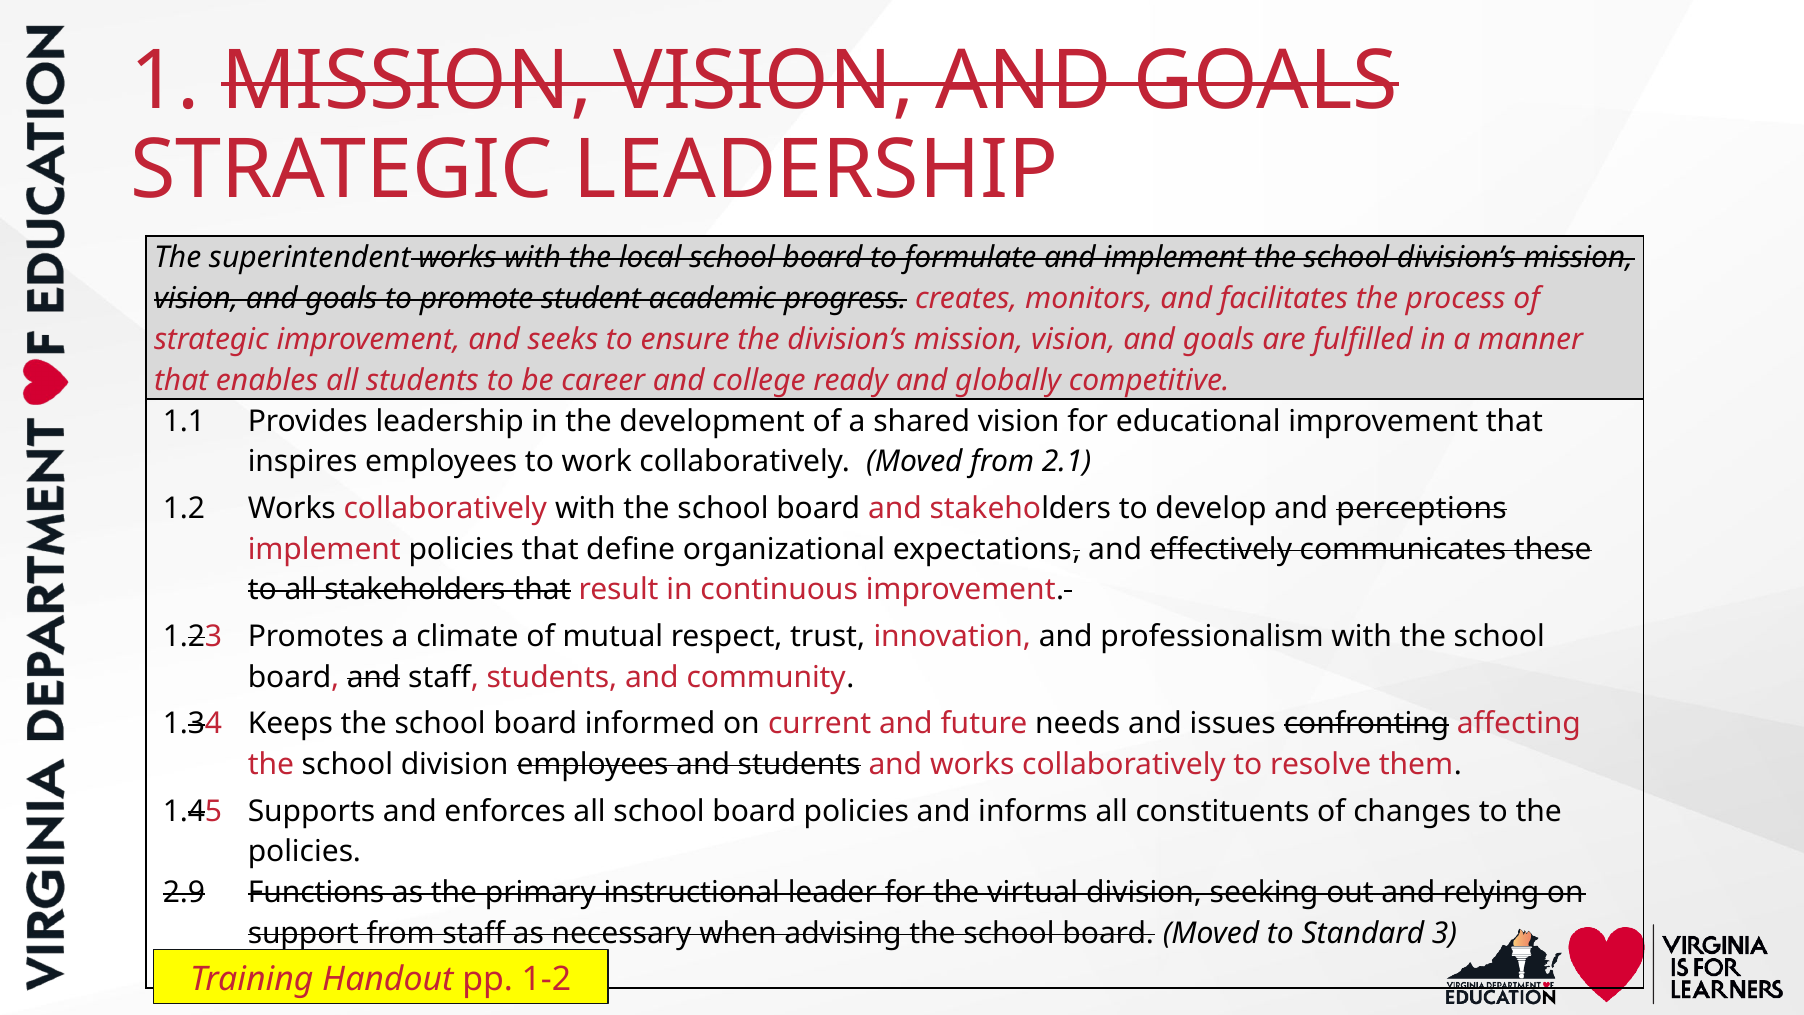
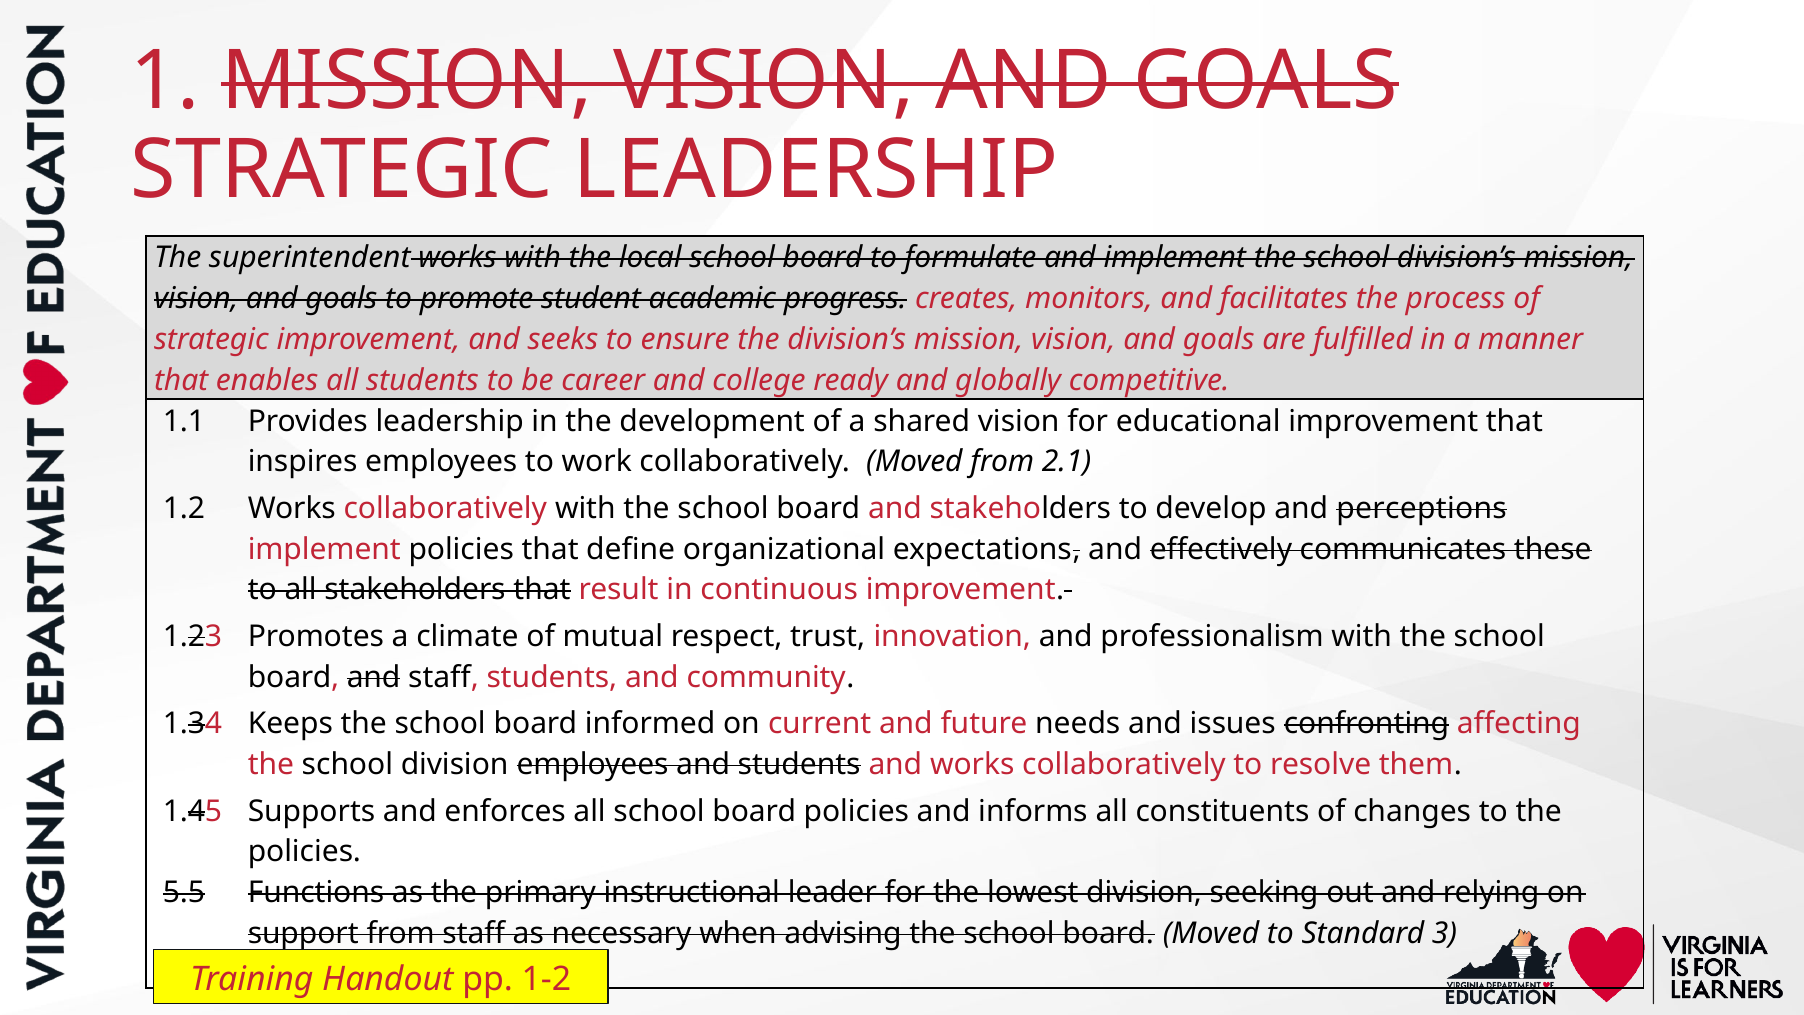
2.9: 2.9 -> 5.5 (184, 892)
virtual: virtual -> lowest (1033, 892)
